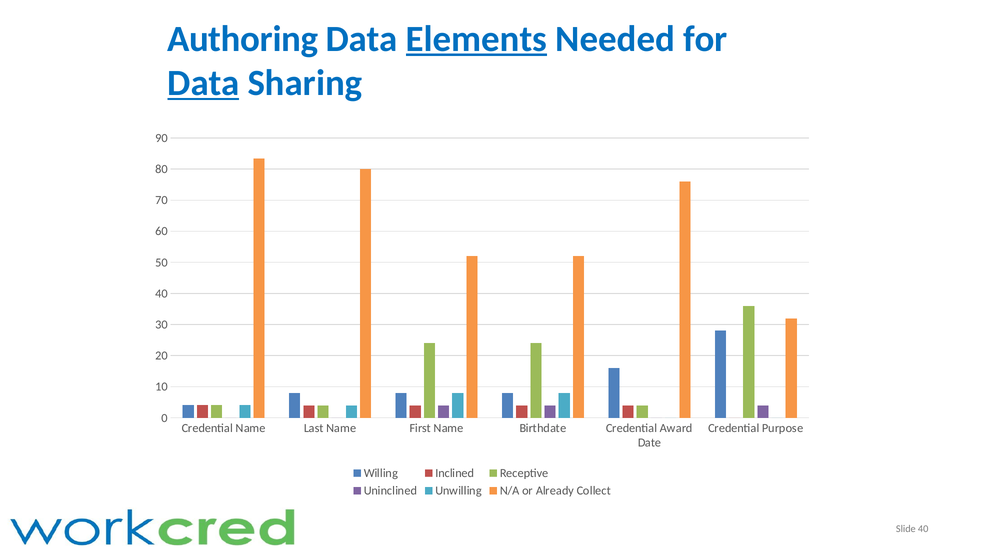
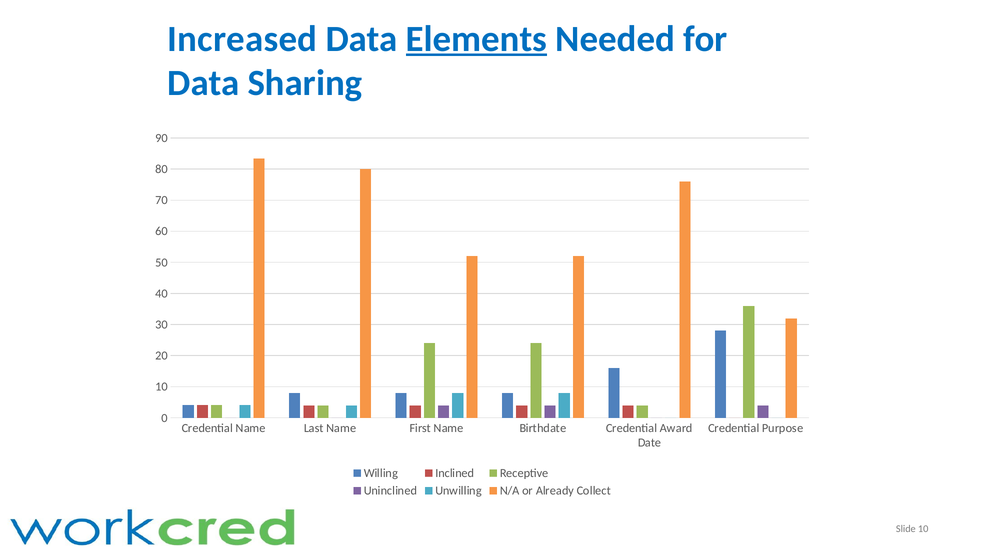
Authoring: Authoring -> Increased (242, 39)
Data underline: present -> none (203, 83)
Slide 40: 40 -> 10 (923, 529)
